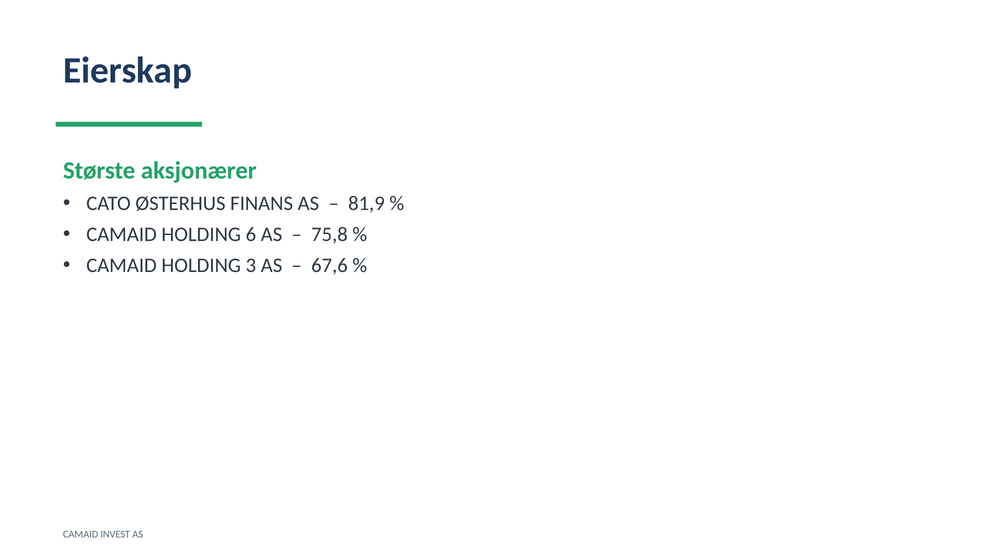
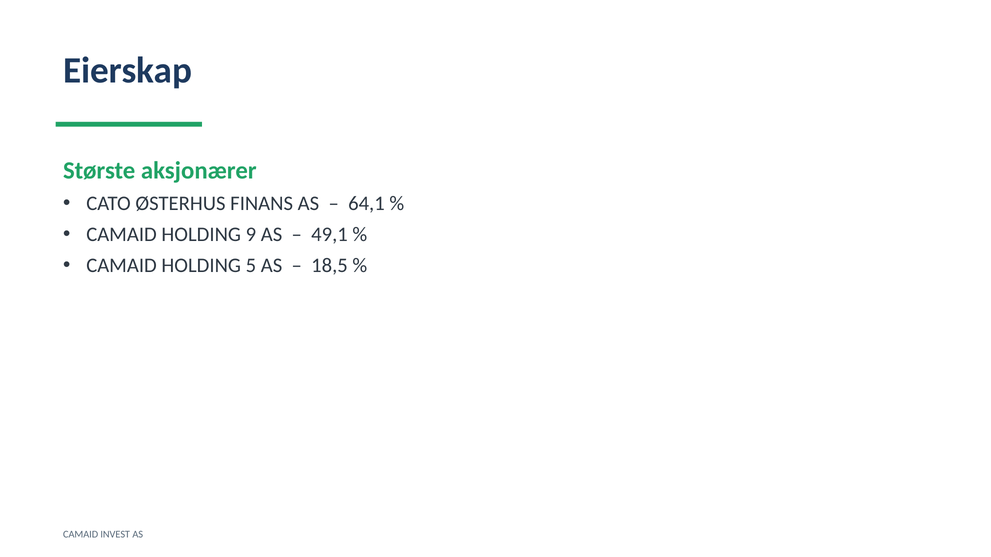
81,9: 81,9 -> 64,1 (366, 204)
6: 6 -> 9 (251, 235)
75,8: 75,8 -> 49,1 (330, 235)
3: 3 -> 5 (251, 266)
67,6: 67,6 -> 18,5 (330, 266)
